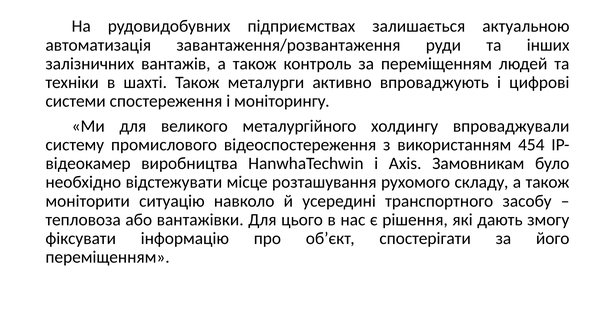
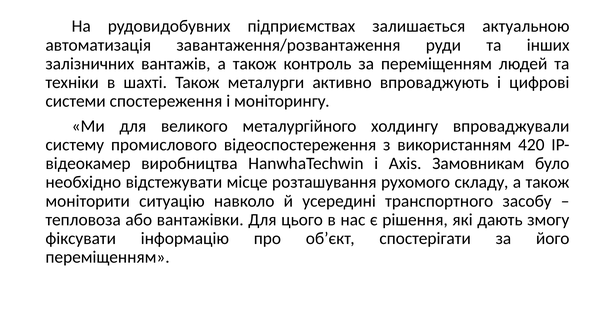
454: 454 -> 420 (531, 145)
